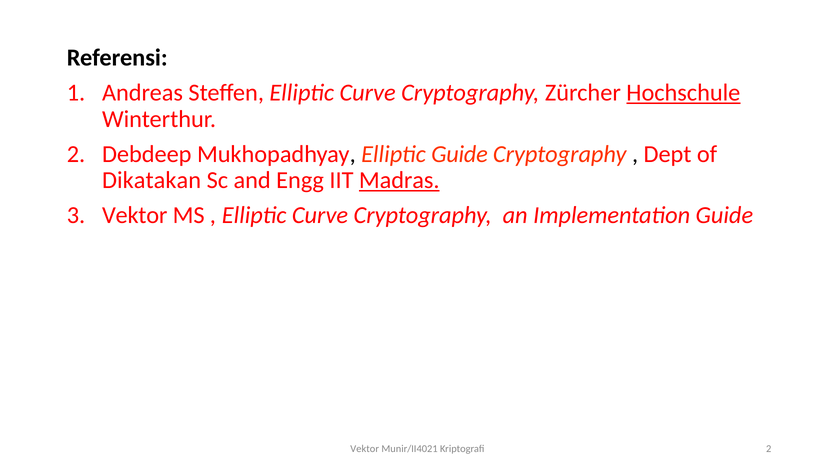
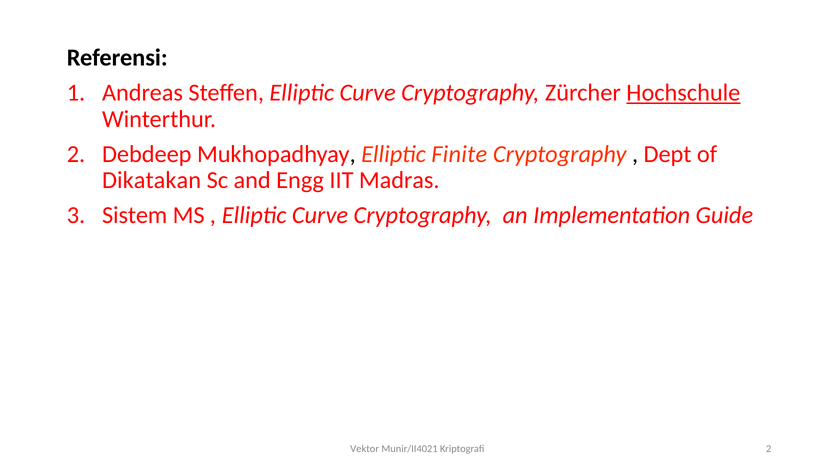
Elliptic Guide: Guide -> Finite (459, 154)
Madras underline: present -> none (399, 180)
Vektor: Vektor -> Sistem (135, 215)
